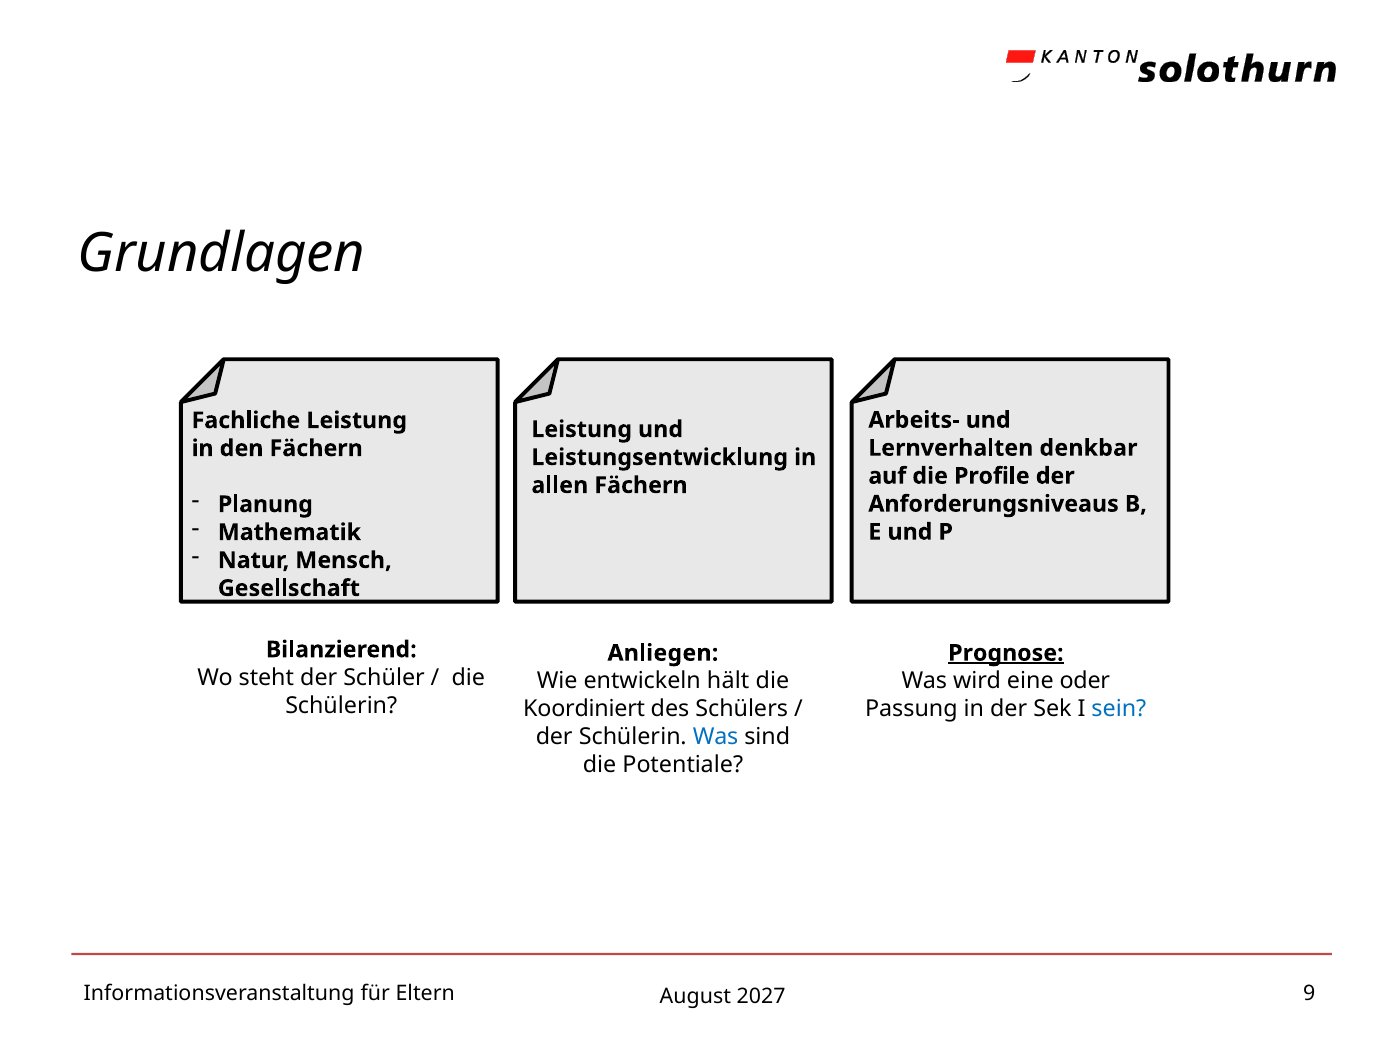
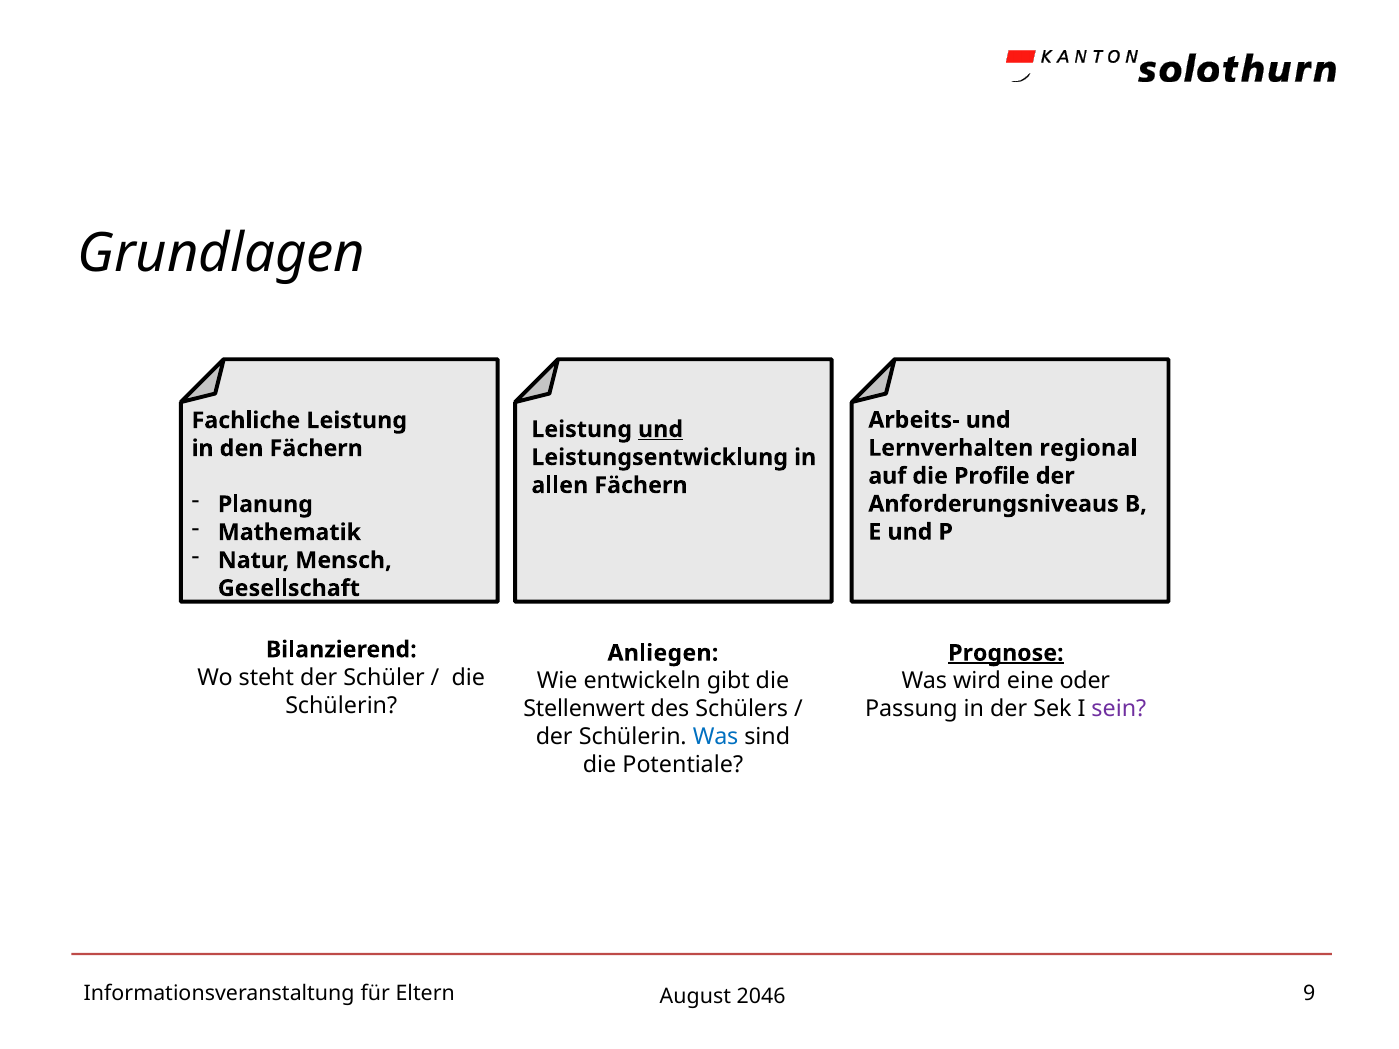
und underline: none -> present (661, 429)
denkbar: denkbar -> regional (1088, 448)
hält: hält -> gibt (728, 681)
Koordiniert: Koordiniert -> Stellenwert (584, 709)
sein colour: blue -> purple (1119, 709)
2027: 2027 -> 2046 (761, 997)
